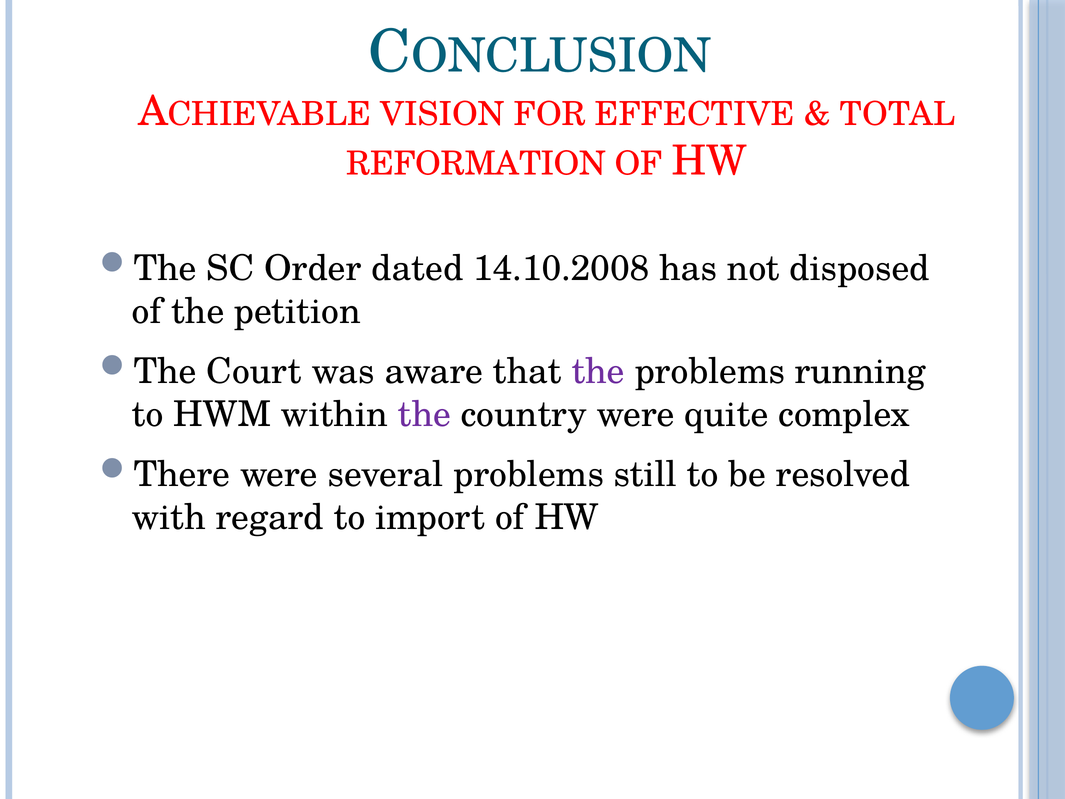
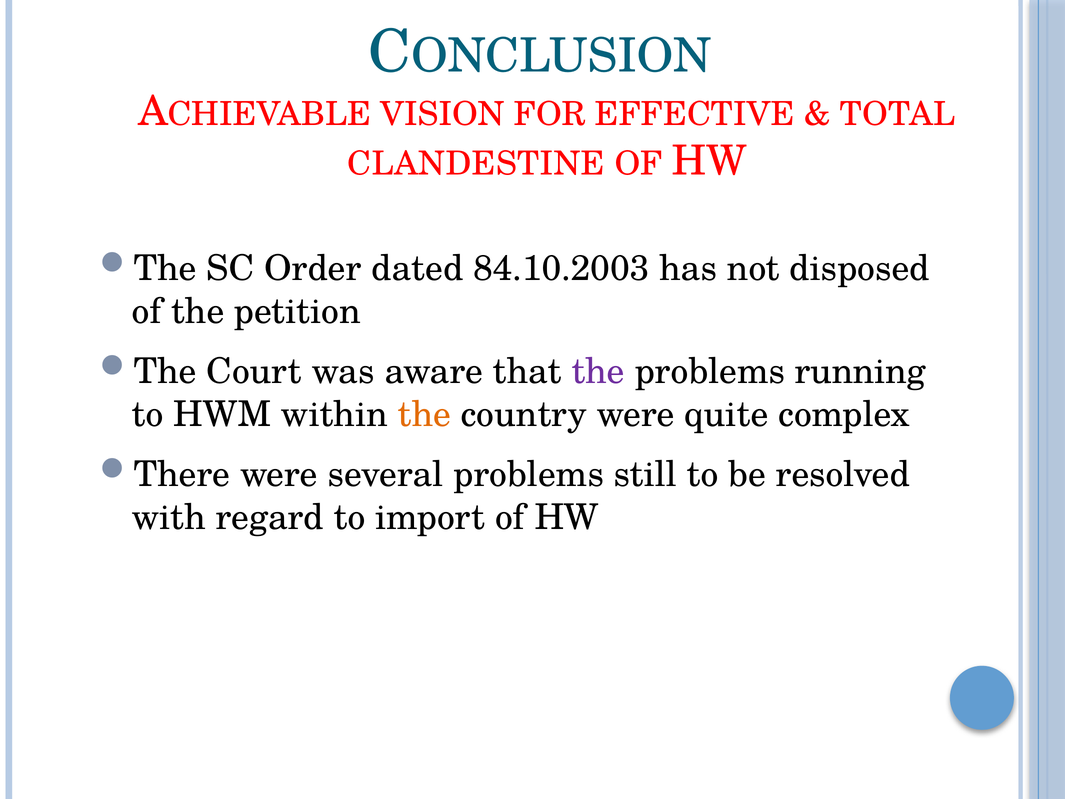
REFORMATION: REFORMATION -> CLANDESTINE (476, 164)
14.10.2008: 14.10.2008 -> 84.10.2003 (561, 269)
the colour: purple -> orange (424, 414)
